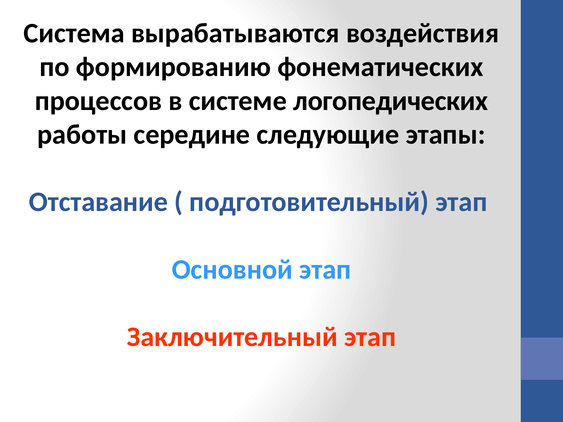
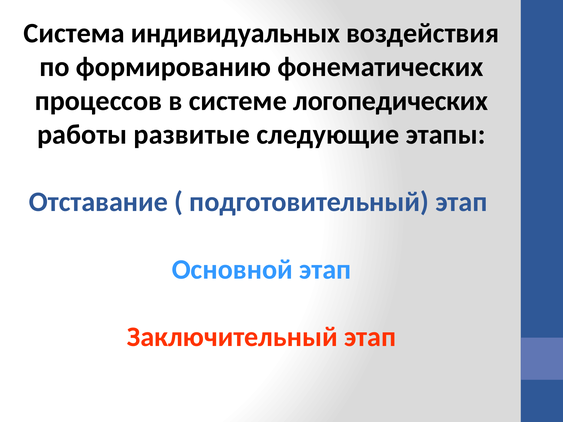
вырабатываются: вырабатываются -> индивидуальных (235, 33)
середине: середине -> развитые (192, 135)
